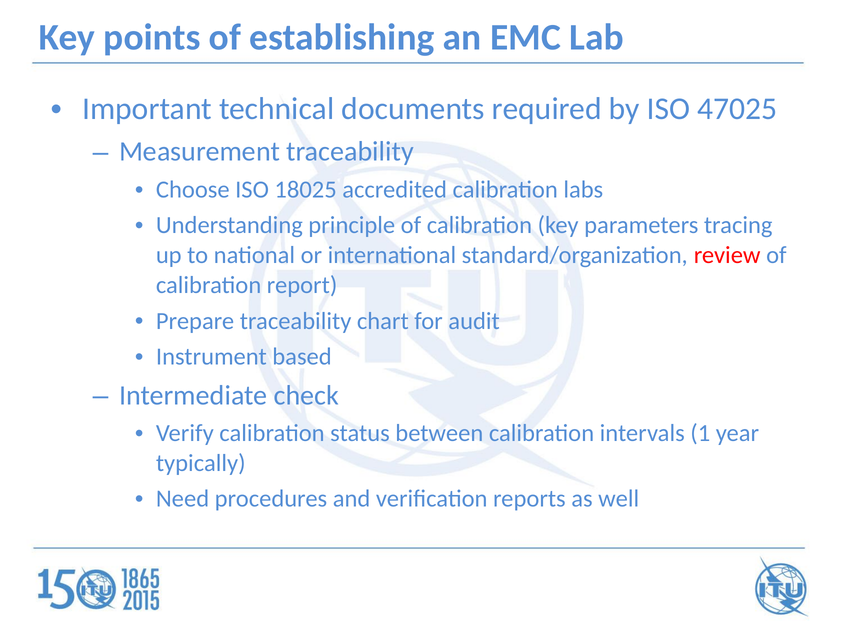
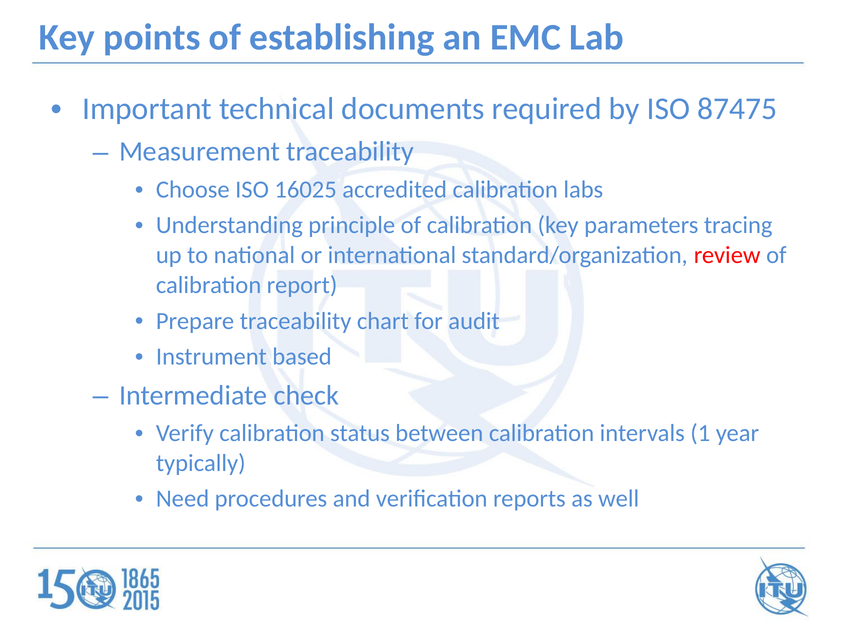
47025: 47025 -> 87475 (737, 109)
18025: 18025 -> 16025 (306, 190)
